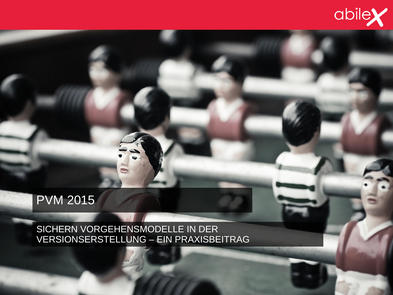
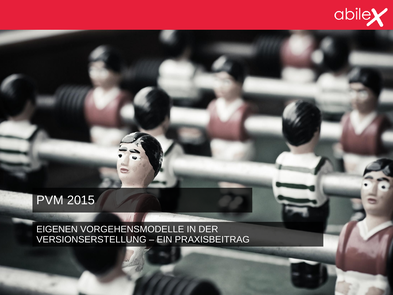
SICHERN: SICHERN -> EIGENEN (57, 229)
